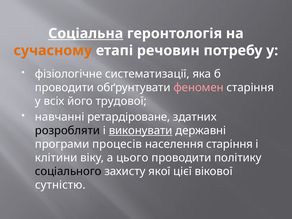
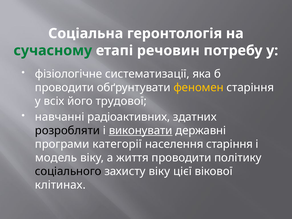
Соціальна underline: present -> none (86, 34)
сучасному colour: orange -> green (53, 51)
феномен colour: pink -> yellow (199, 88)
ретардіроване: ретардіроване -> радіоактивних (129, 117)
процесів: процесів -> категорії (117, 144)
клітини: клітини -> модель (56, 158)
цього: цього -> життя (132, 158)
захисту якої: якої -> віку (159, 171)
сутністю: сутністю -> клітинах (60, 185)
